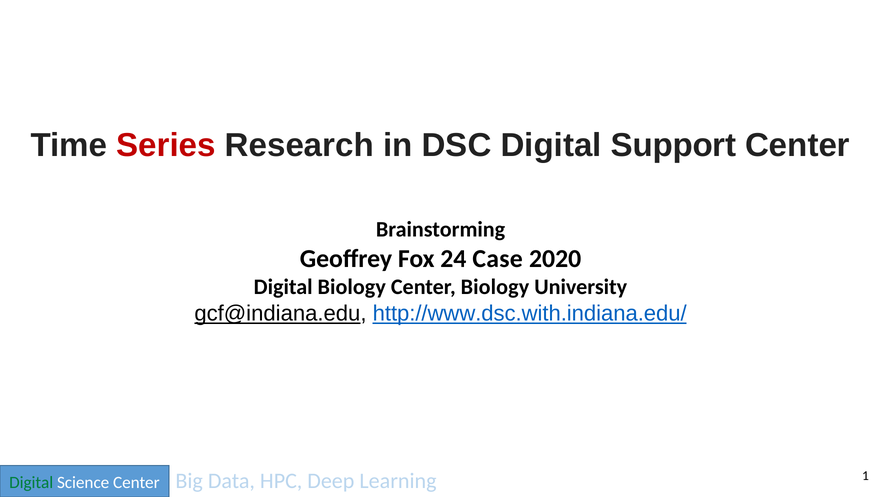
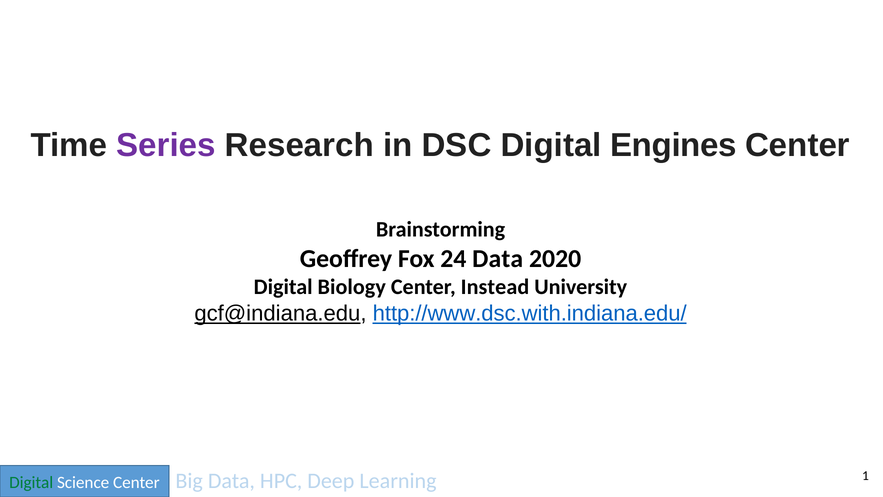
Series colour: red -> purple (166, 145)
Support: Support -> Engines (674, 145)
24 Case: Case -> Data (498, 258)
Center Biology: Biology -> Instead (495, 287)
